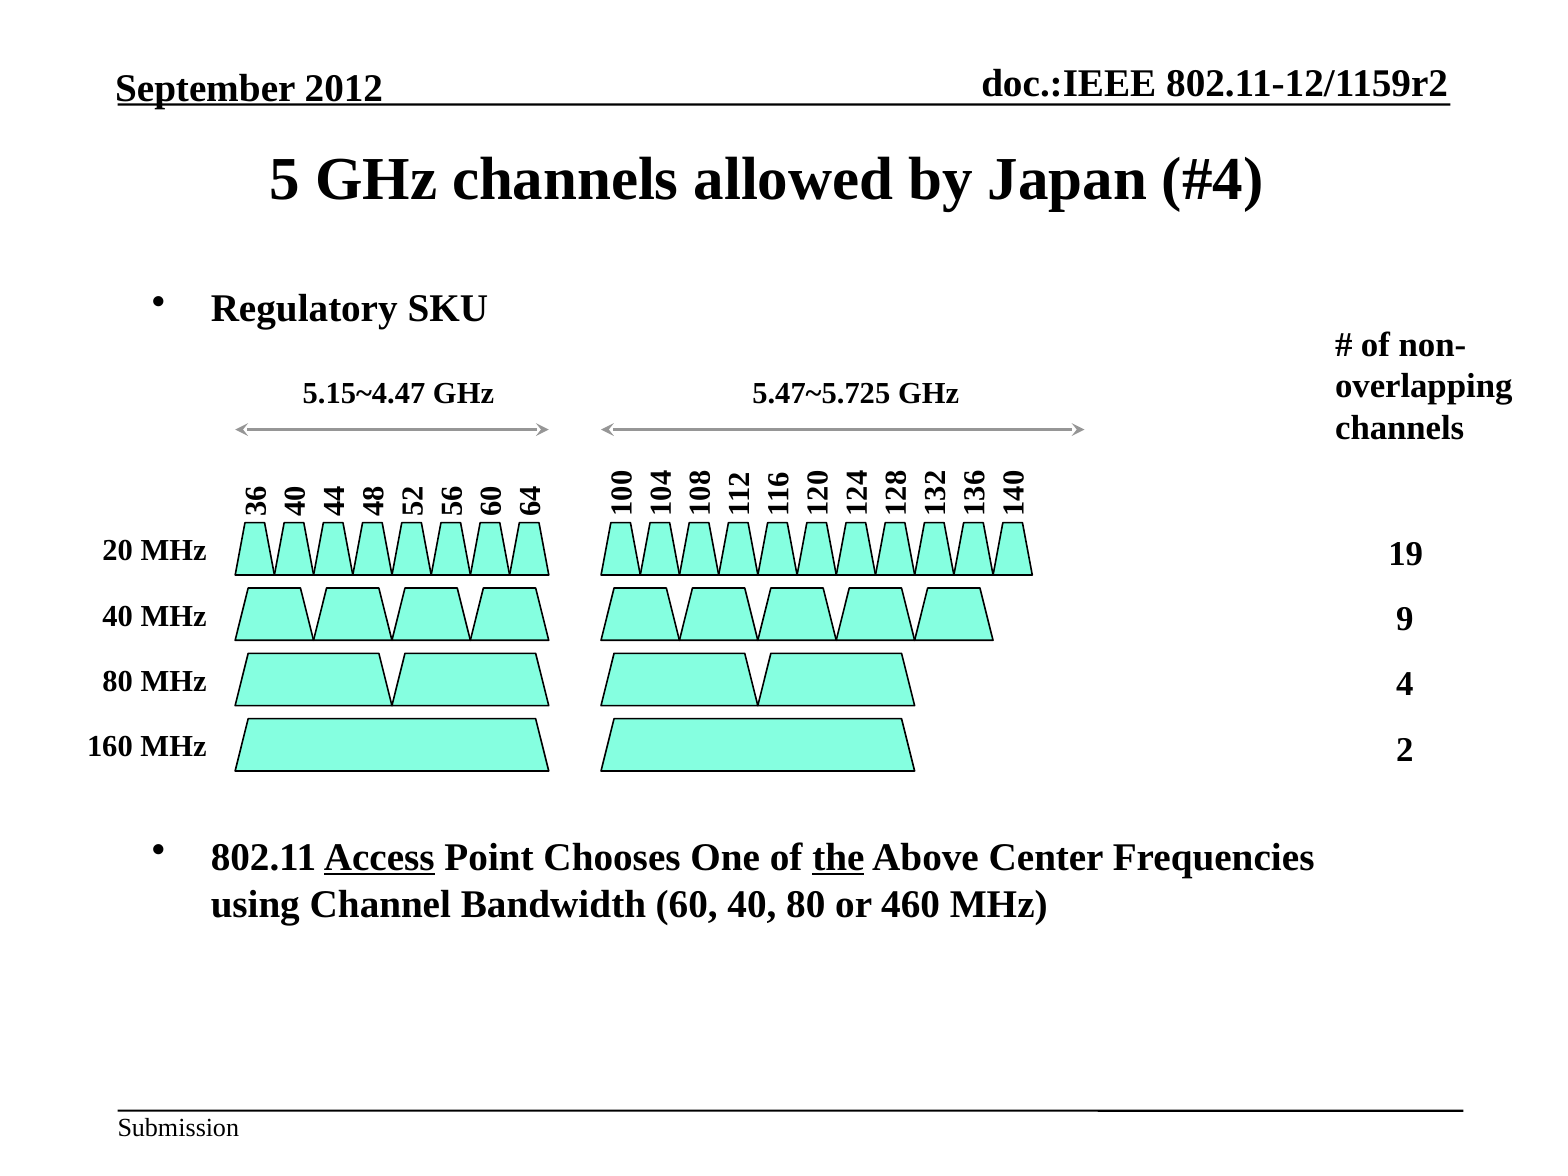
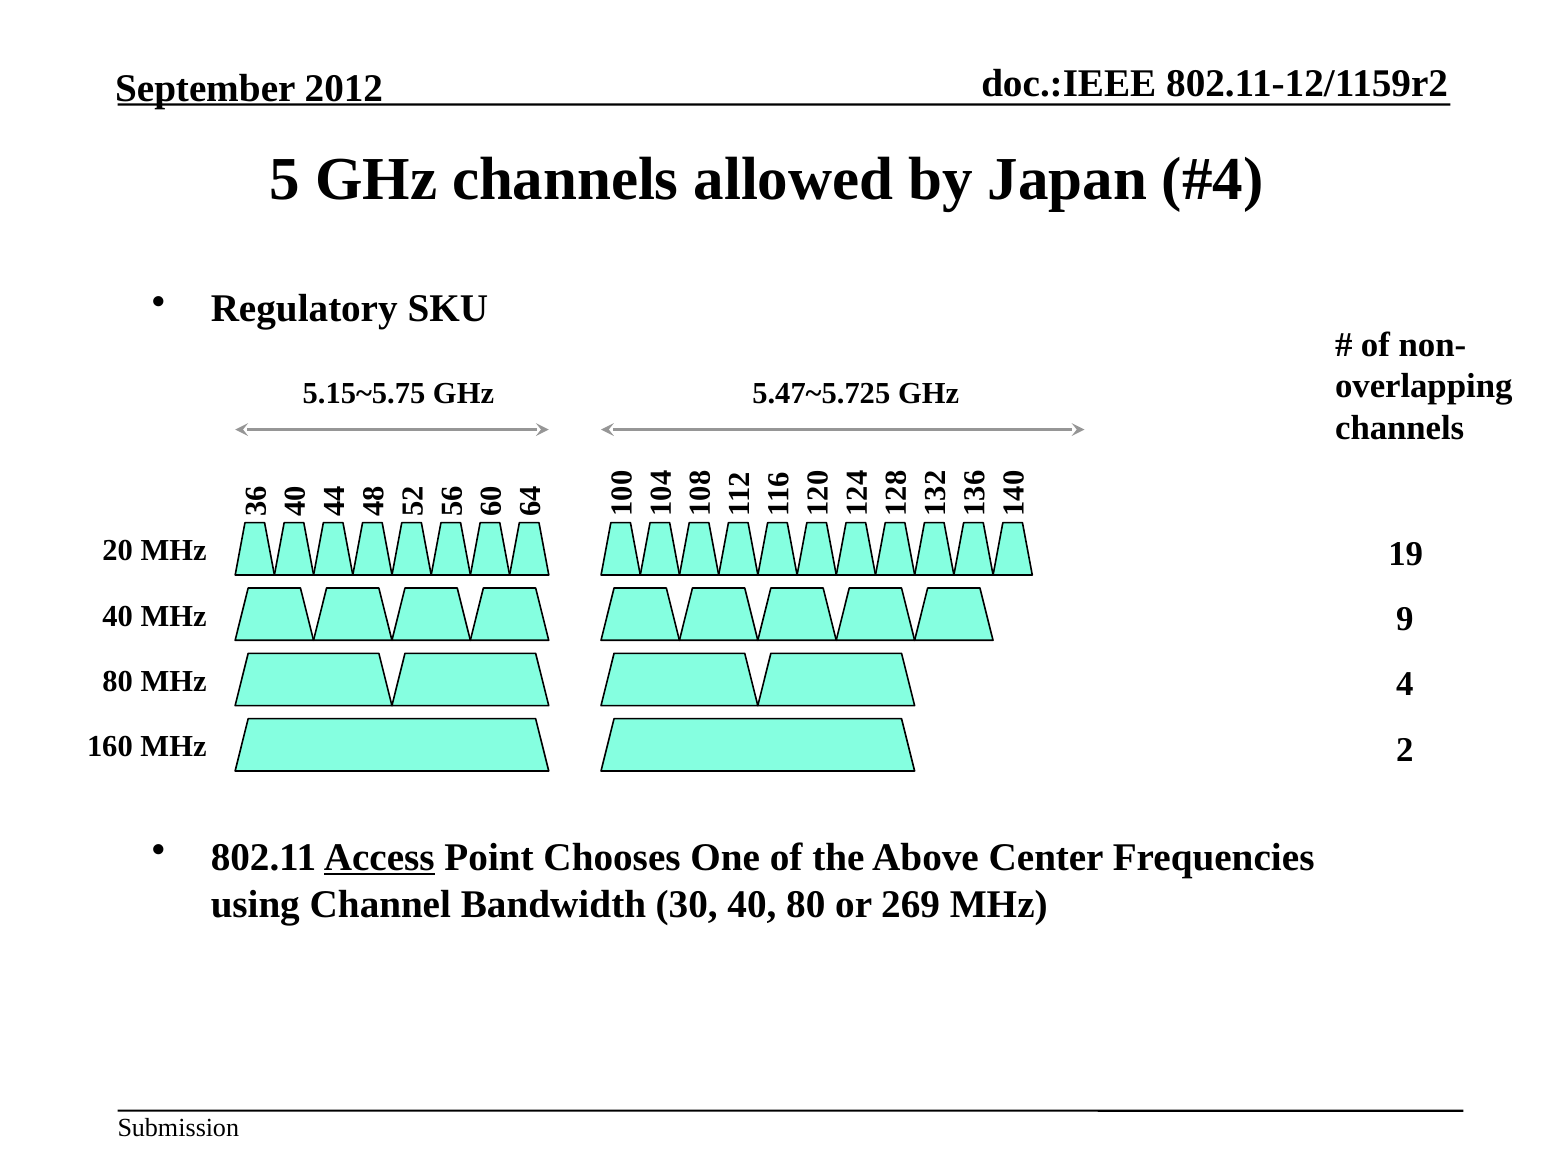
5.15~4.47: 5.15~4.47 -> 5.15~5.75 (364, 393)
the underline: present -> none (838, 857)
60: 60 -> 30 (687, 904)
460: 460 -> 269 (911, 904)
